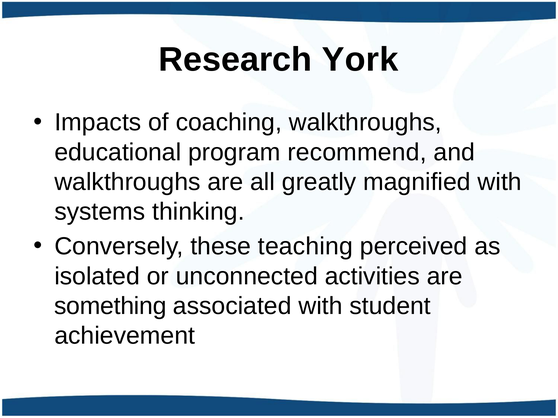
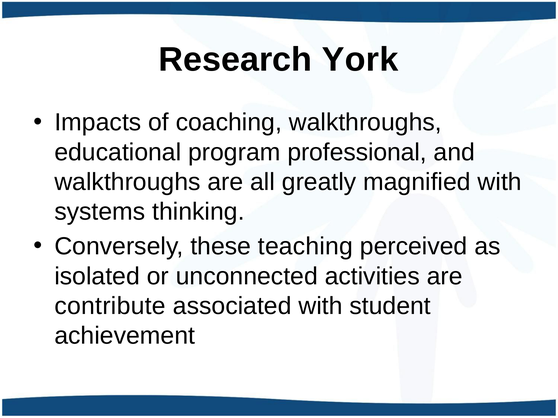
recommend: recommend -> professional (357, 152)
something: something -> contribute (110, 306)
